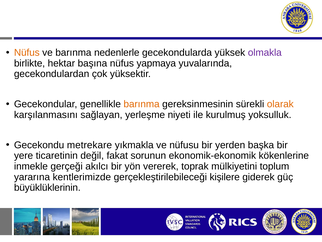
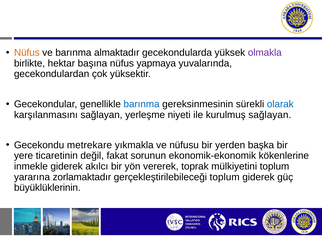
nedenlerle: nedenlerle -> almaktadır (117, 53)
barınma colour: orange -> blue (142, 104)
olarak colour: orange -> blue (280, 104)
kurulmuş yoksulluk: yoksulluk -> sağlayan (270, 115)
inmekle gerçeği: gerçeği -> giderek (67, 166)
kentlerimizde: kentlerimizde -> zorlamaktadır (82, 177)
gerçekleştirilebileceği kişilere: kişilere -> toplum (225, 177)
